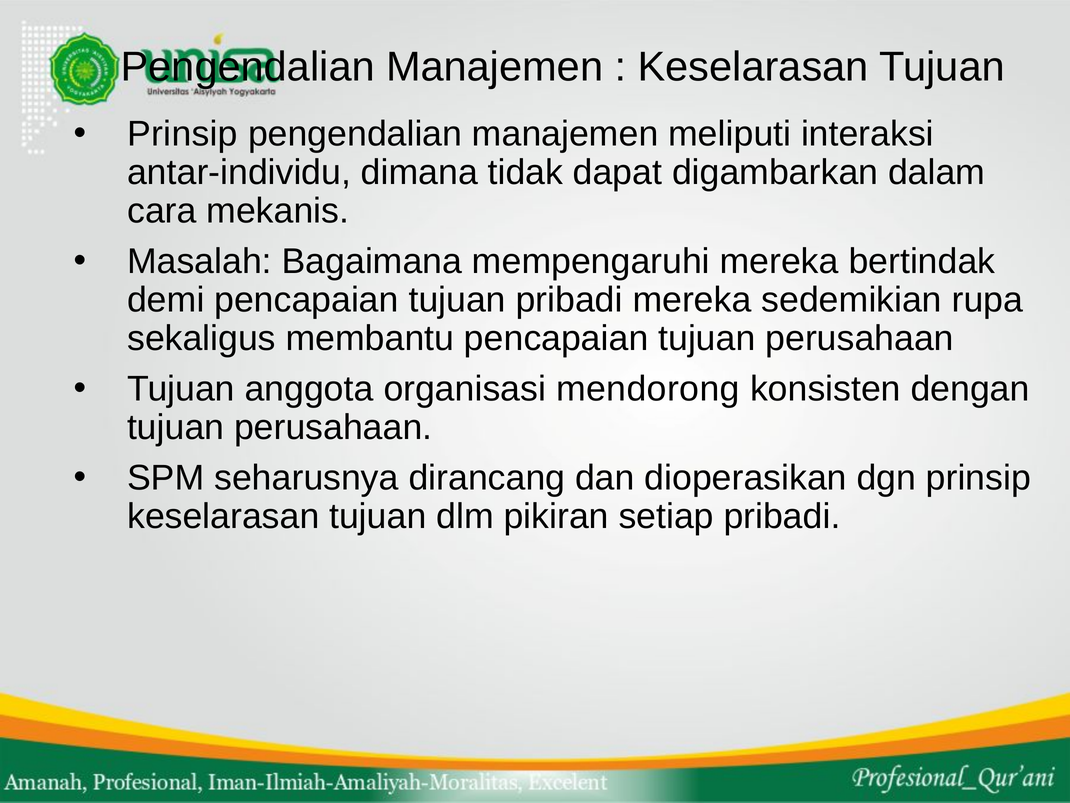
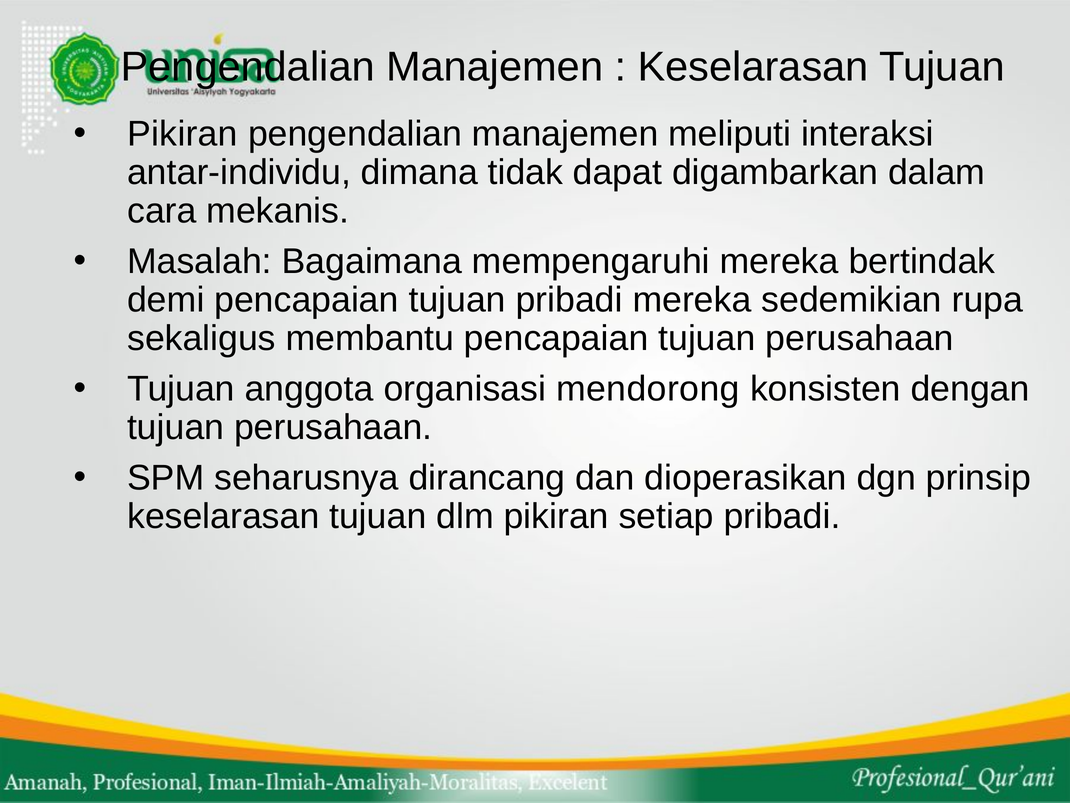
Prinsip: Prinsip -> Pikiran (183, 134)
